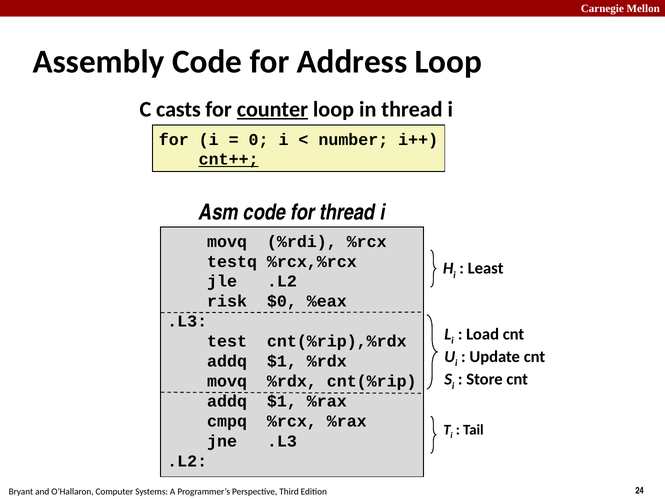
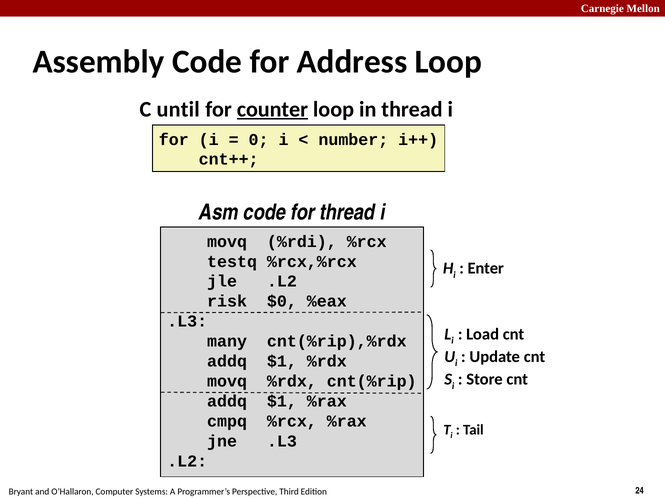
casts: casts -> until (178, 109)
cnt++ underline: present -> none (229, 159)
Least: Least -> Enter (486, 268)
test: test -> many (227, 341)
